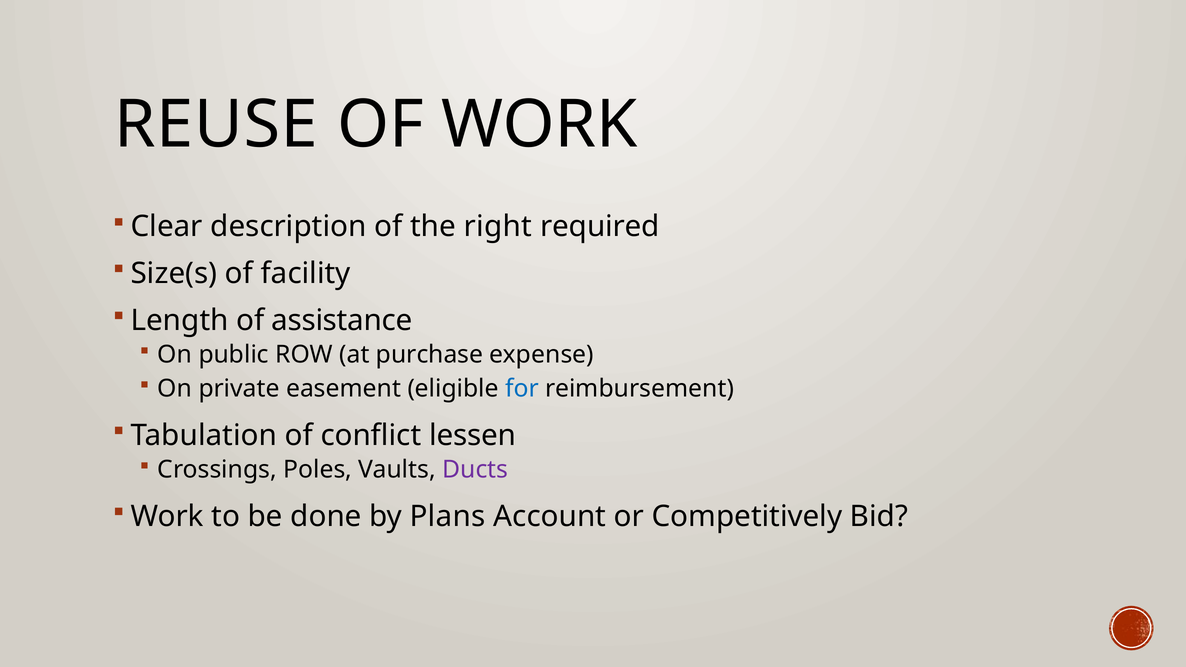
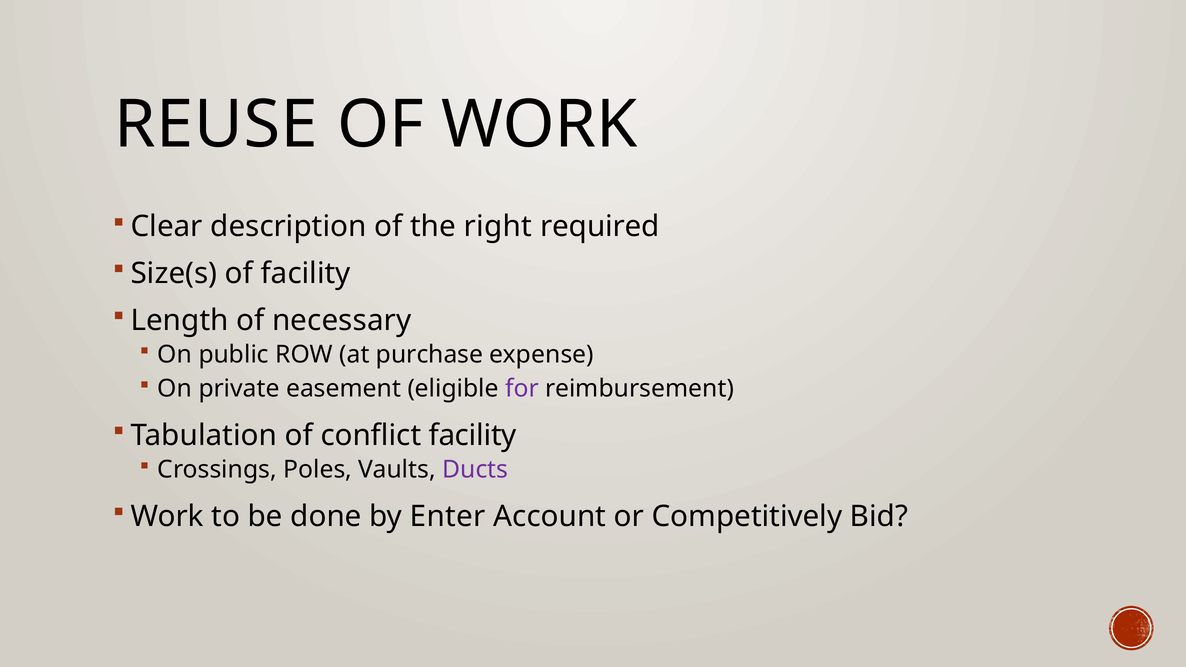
assistance: assistance -> necessary (342, 320)
for colour: blue -> purple (522, 389)
conflict lessen: lessen -> facility (473, 435)
Plans: Plans -> Enter (448, 516)
